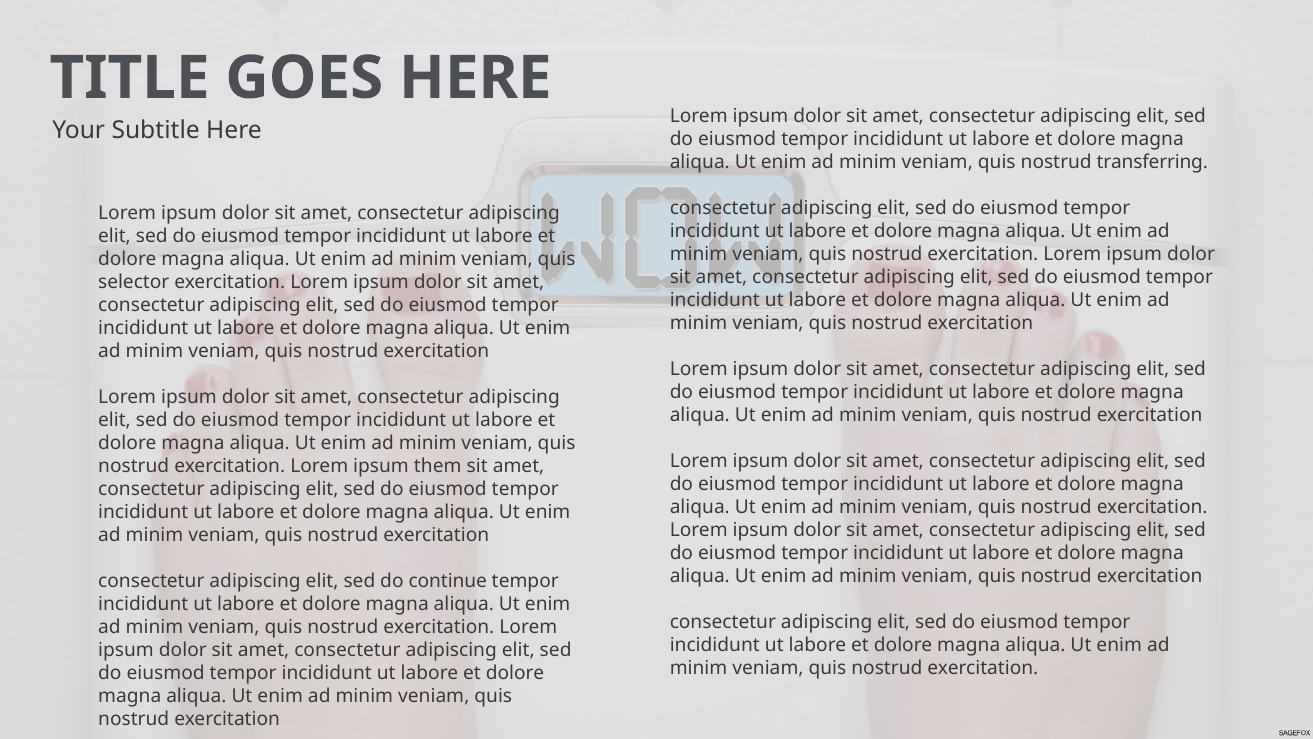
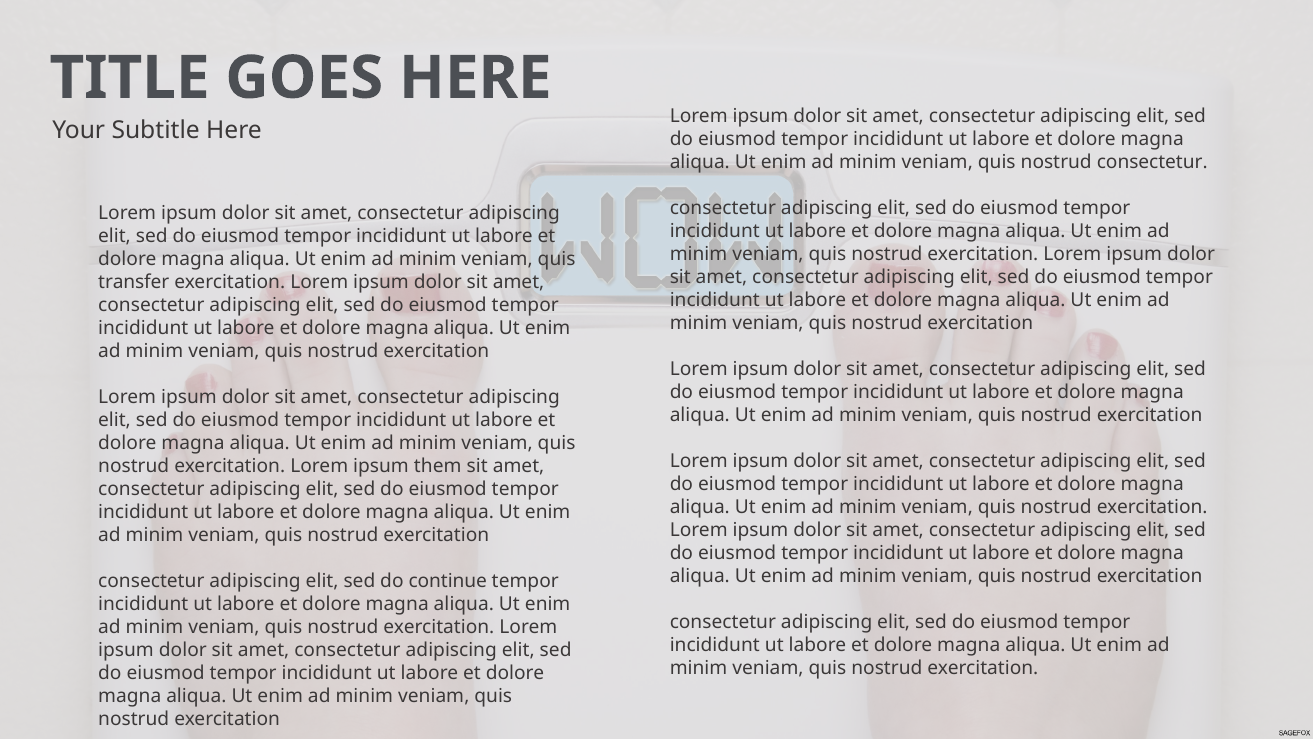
nostrud transferring: transferring -> consectetur (1152, 162)
selector: selector -> transfer (134, 282)
